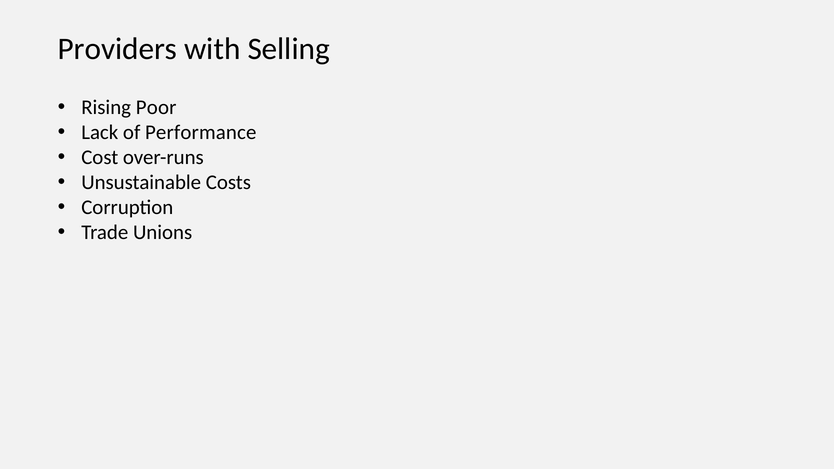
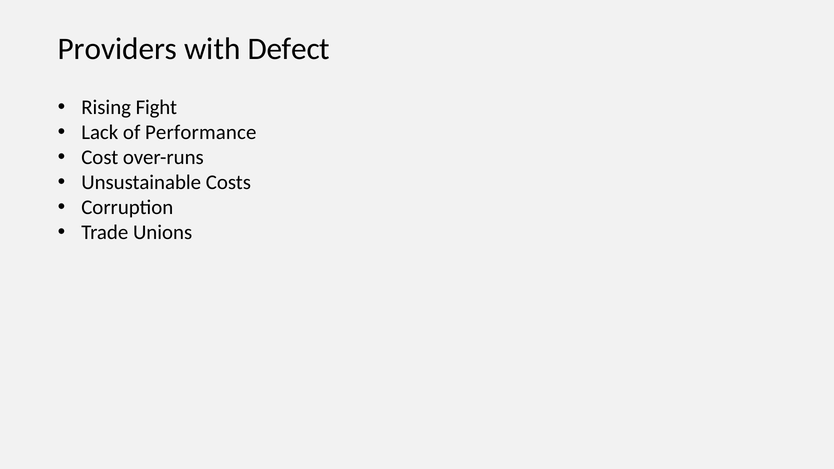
Selling: Selling -> Defect (289, 49)
Poor: Poor -> Fight (156, 107)
